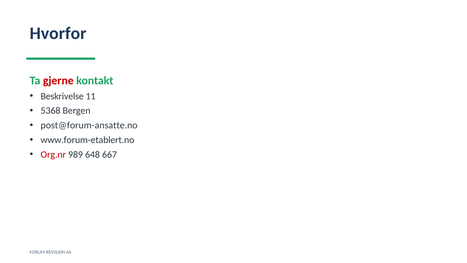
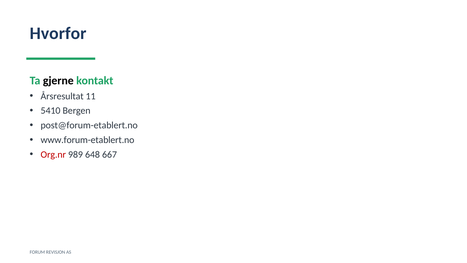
gjerne colour: red -> black (58, 80)
Beskrivelse: Beskrivelse -> Årsresultat (62, 96)
5368: 5368 -> 5410 (51, 111)
post@forum-ansatte.no: post@forum-ansatte.no -> post@forum-etablert.no (89, 125)
